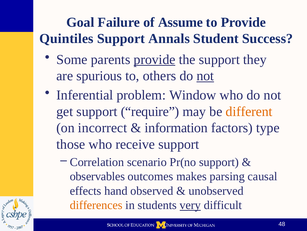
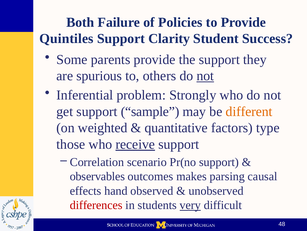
Goal: Goal -> Both (80, 22)
Assume: Assume -> Policies (180, 22)
Annals: Annals -> Clarity (169, 39)
provide underline: present -> none (155, 59)
Window: Window -> Strongly (193, 95)
require: require -> sample (150, 111)
incorrect: incorrect -> weighted (103, 128)
information: information -> quantitative (176, 128)
receive underline: none -> present (135, 144)
differences colour: orange -> red (96, 205)
